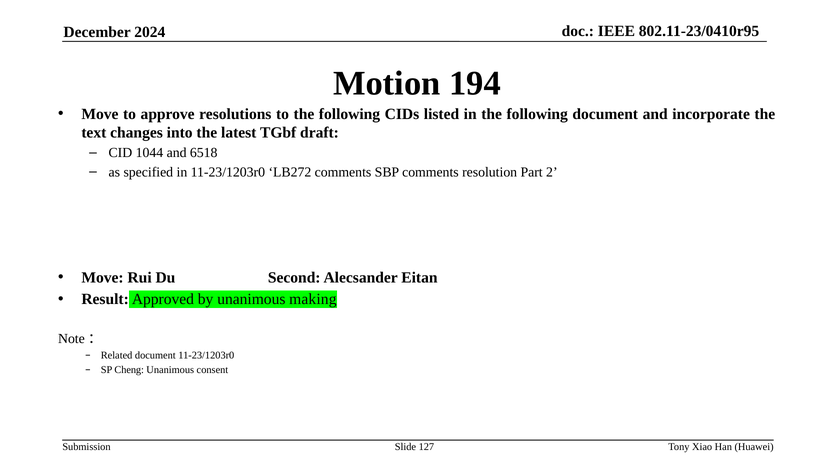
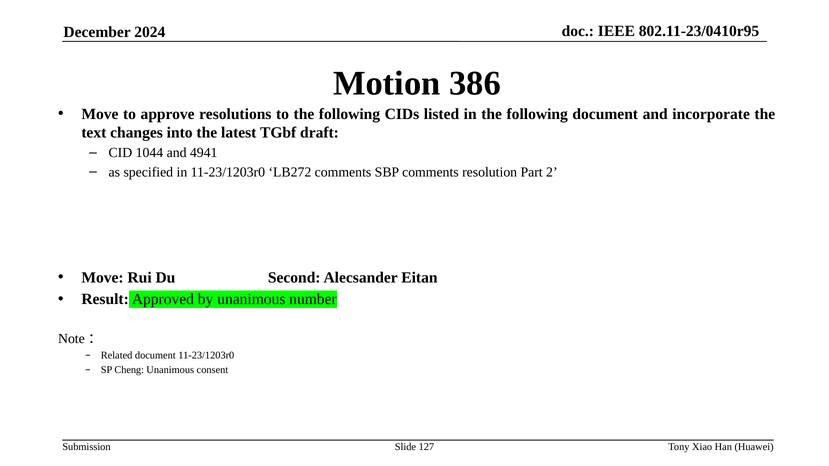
194: 194 -> 386 (475, 83)
6518: 6518 -> 4941 (204, 153)
making: making -> number (313, 300)
